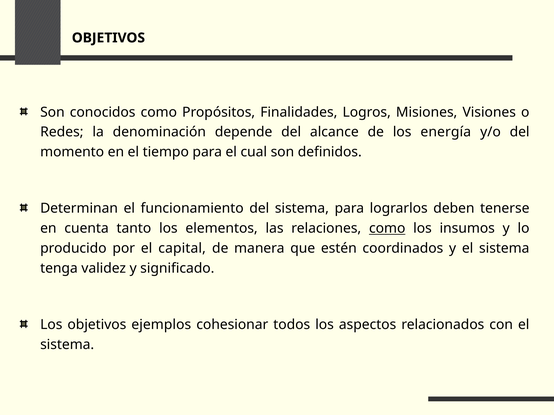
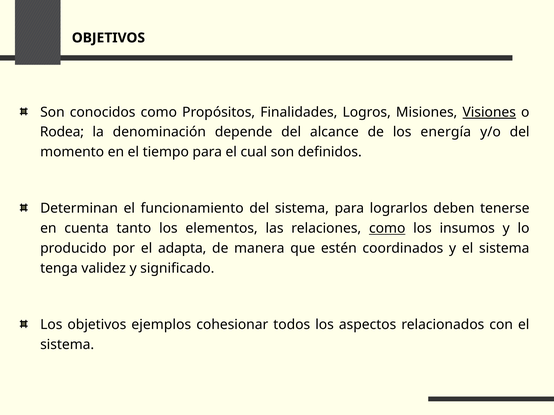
Visiones underline: none -> present (489, 112)
Redes: Redes -> Rodea (62, 132)
capital: capital -> adapta (182, 249)
